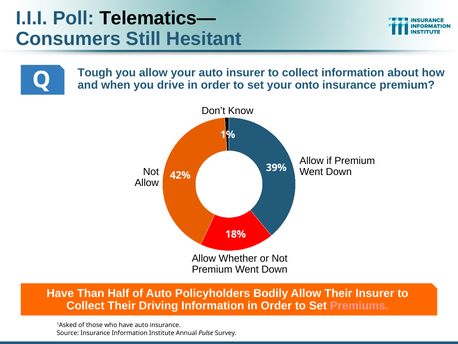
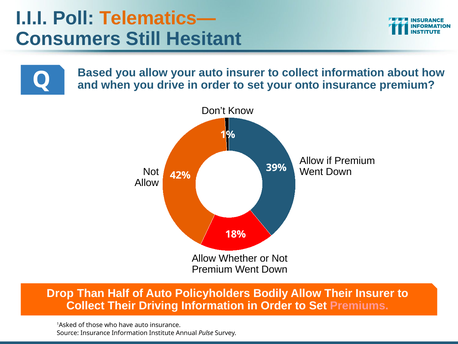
Telematics— colour: black -> orange (158, 18)
Tough: Tough -> Based (95, 73)
Have: Have -> Drop (60, 293)
